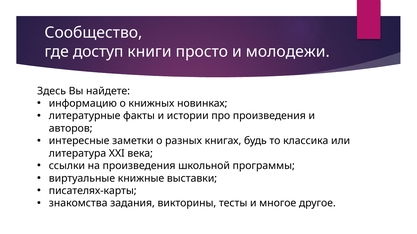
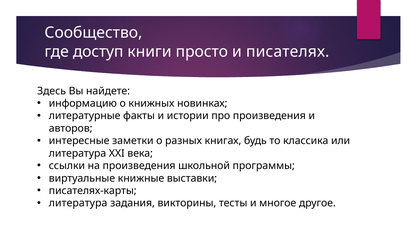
молодежи: молодежи -> писателях (288, 52)
знакомства: знакомства -> литература (78, 204)
